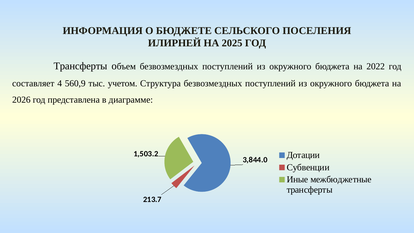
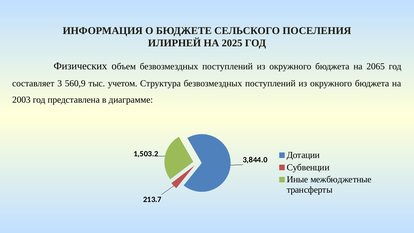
Трансферты: Трансферты -> Физических (80, 66)
2022: 2022 -> 2065 (376, 67)
4: 4 -> 3 (60, 83)
2026: 2026 -> 2003 (21, 100)
